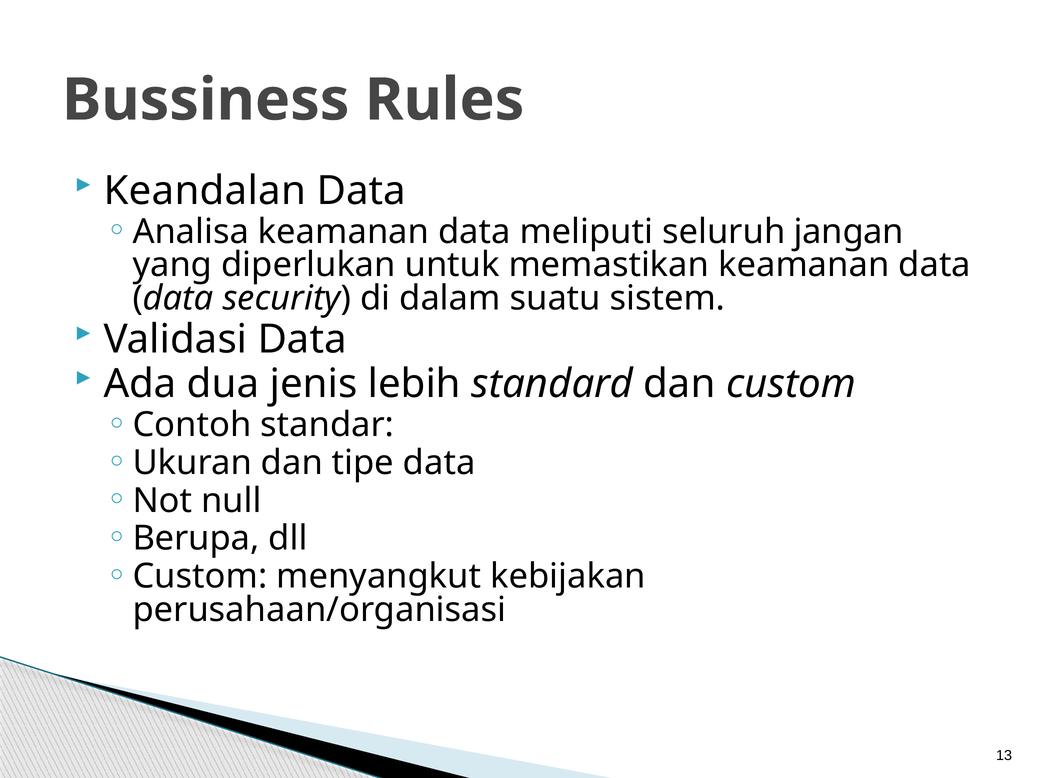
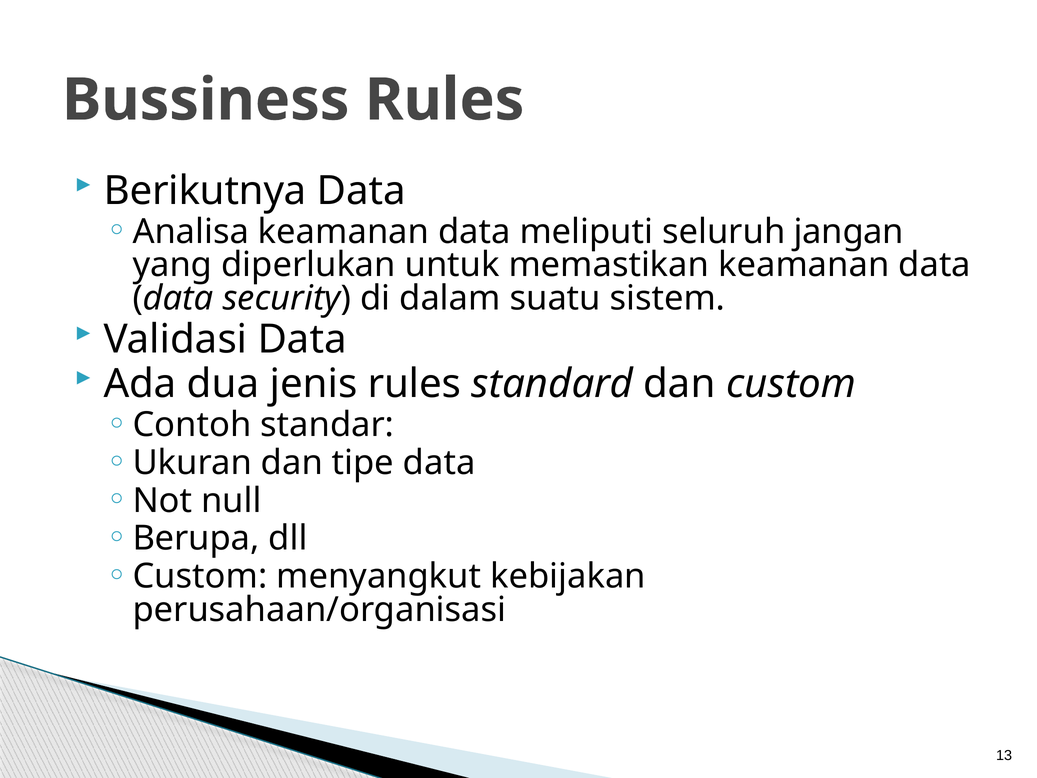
Keandalan: Keandalan -> Berikutnya (205, 191)
jenis lebih: lebih -> rules (414, 384)
